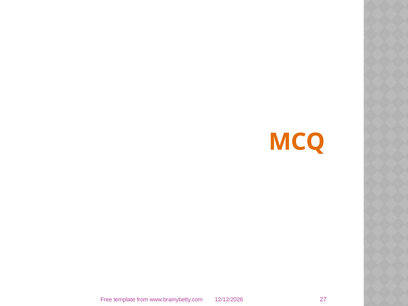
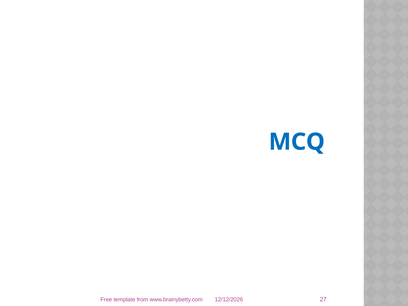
MCQ colour: orange -> blue (297, 142)
